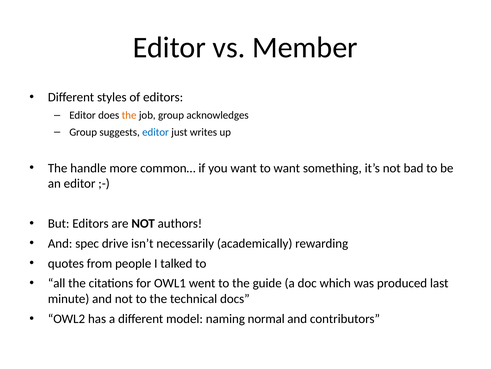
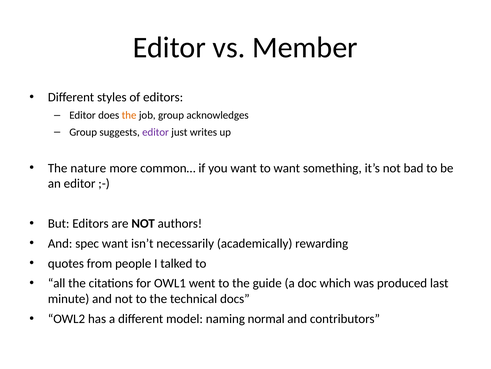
editor colour: blue -> purple (156, 132)
handle: handle -> nature (88, 168)
spec drive: drive -> want (115, 243)
